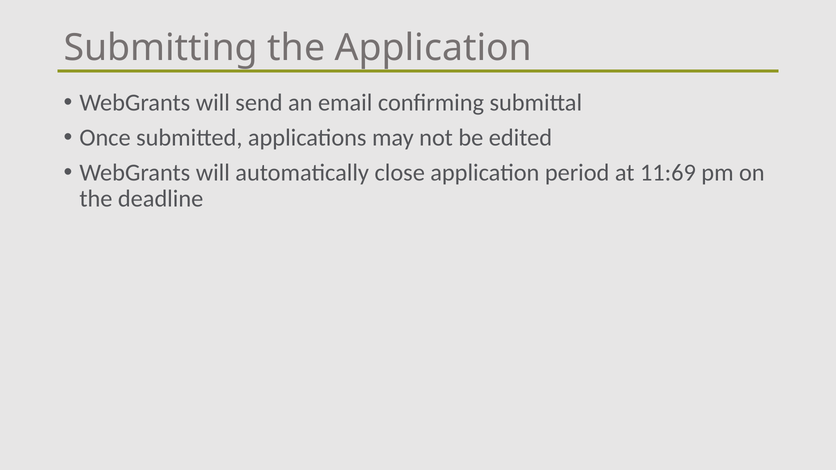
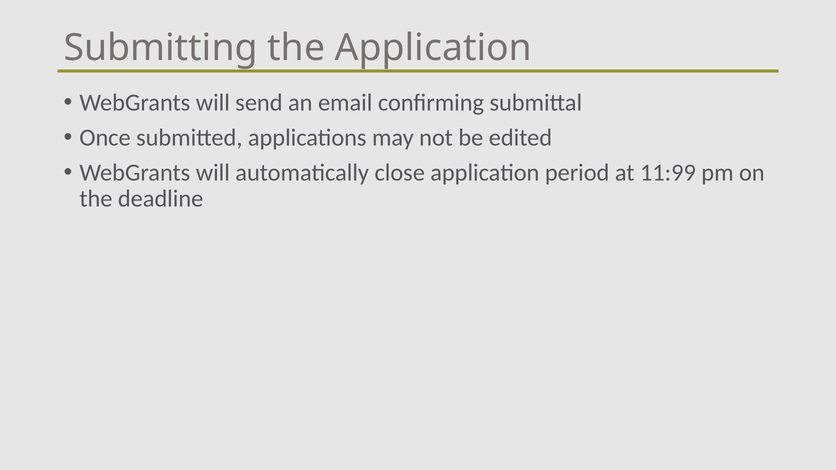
11:69: 11:69 -> 11:99 (668, 173)
